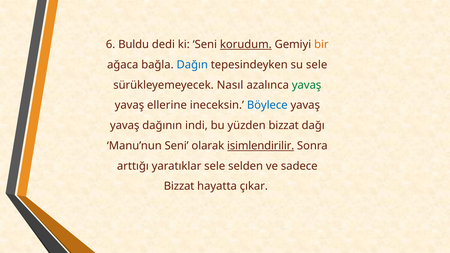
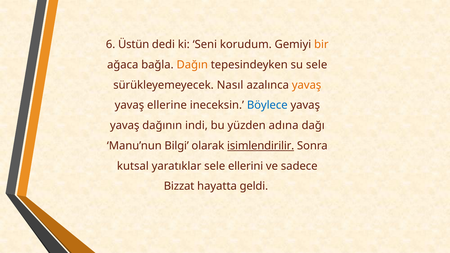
Buldu: Buldu -> Üstün (134, 45)
korudum underline: present -> none (246, 45)
Dağın colour: blue -> orange (192, 65)
yavaş colour: green -> orange (307, 85)
yüzden bizzat: bizzat -> adına (284, 126)
Manu’nun Seni: Seni -> Bilgi (177, 146)
arttığı: arttığı -> kutsal (133, 166)
selden: selden -> ellerini (246, 166)
çıkar: çıkar -> geldi (254, 186)
